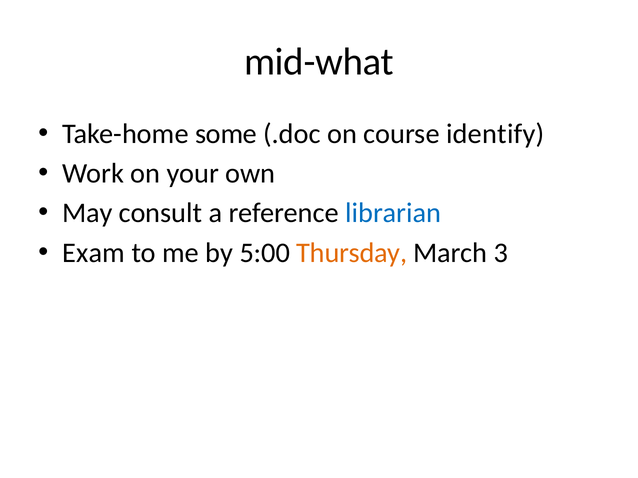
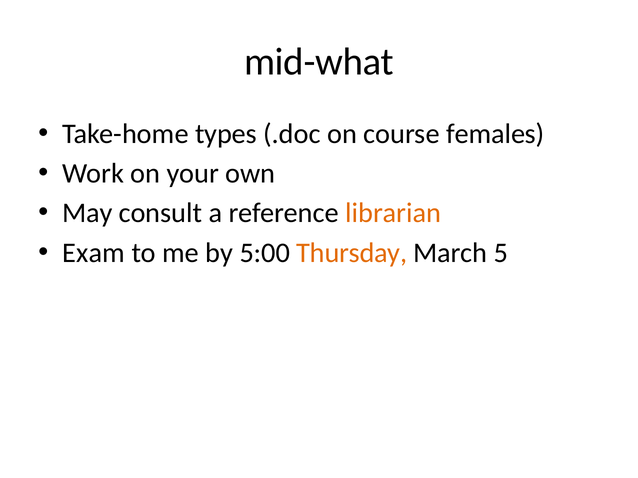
some: some -> types (226, 134)
identify: identify -> females (495, 134)
librarian colour: blue -> orange (393, 213)
3: 3 -> 5 (501, 253)
